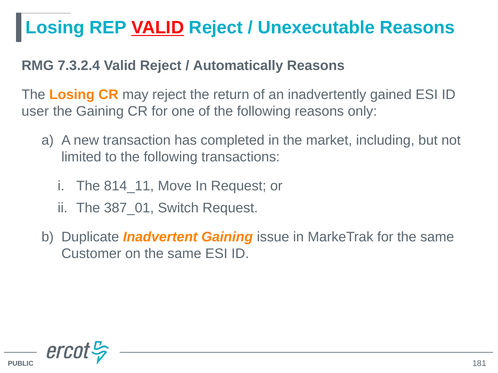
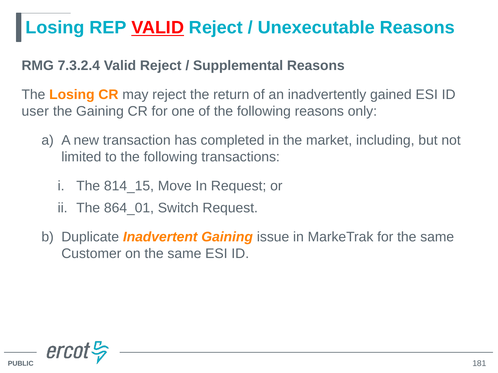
Automatically: Automatically -> Supplemental (238, 66)
814_11: 814_11 -> 814_15 (129, 186)
387_01: 387_01 -> 864_01 (129, 208)
